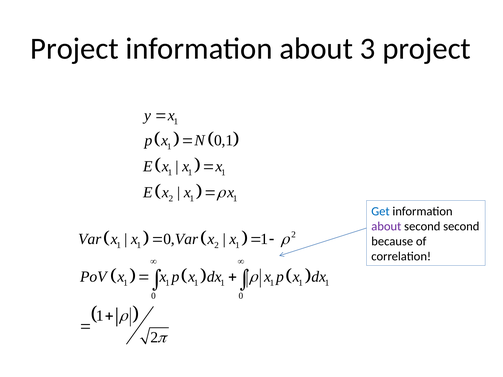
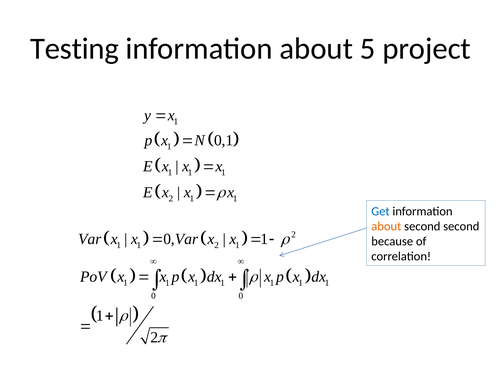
Project: Project -> Testing (75, 49)
3: 3 -> 5 (368, 49)
about colour: purple -> orange (386, 226)
